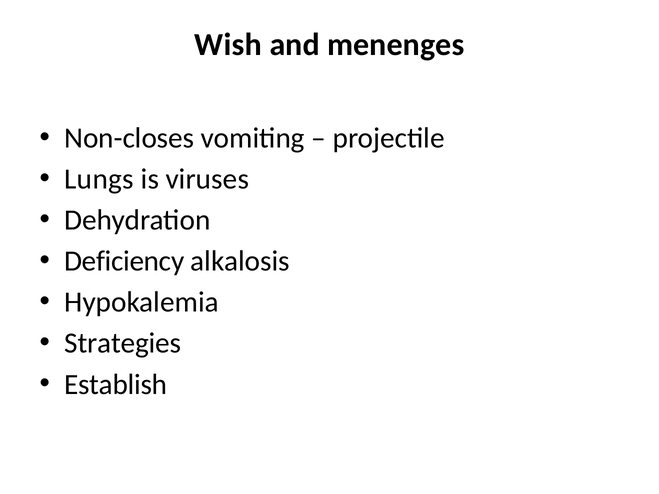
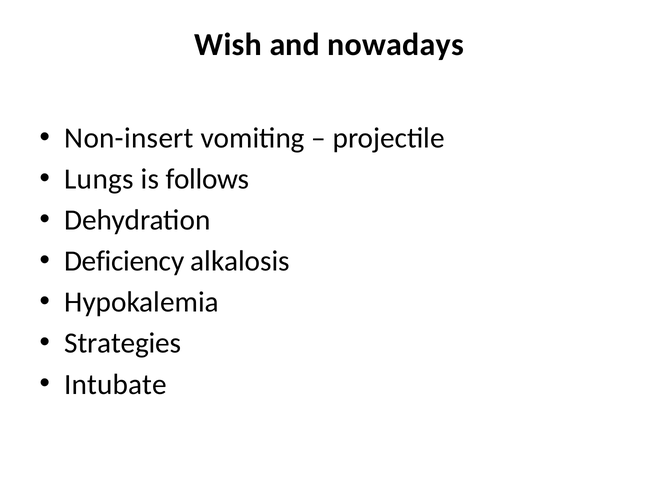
menenges: menenges -> nowadays (396, 45)
Non-closes: Non-closes -> Non-insert (129, 138)
viruses: viruses -> follows (207, 179)
Establish: Establish -> Intubate (116, 385)
